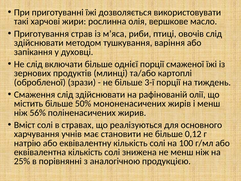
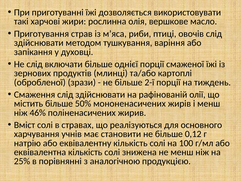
3-ї: 3-ї -> 2-ї (149, 82)
56%: 56% -> 46% (38, 113)
